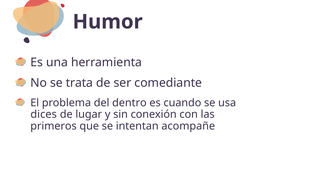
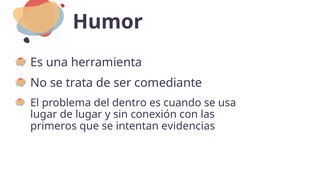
dices: dices -> lugar (44, 115)
acompañe: acompañe -> evidencias (188, 126)
